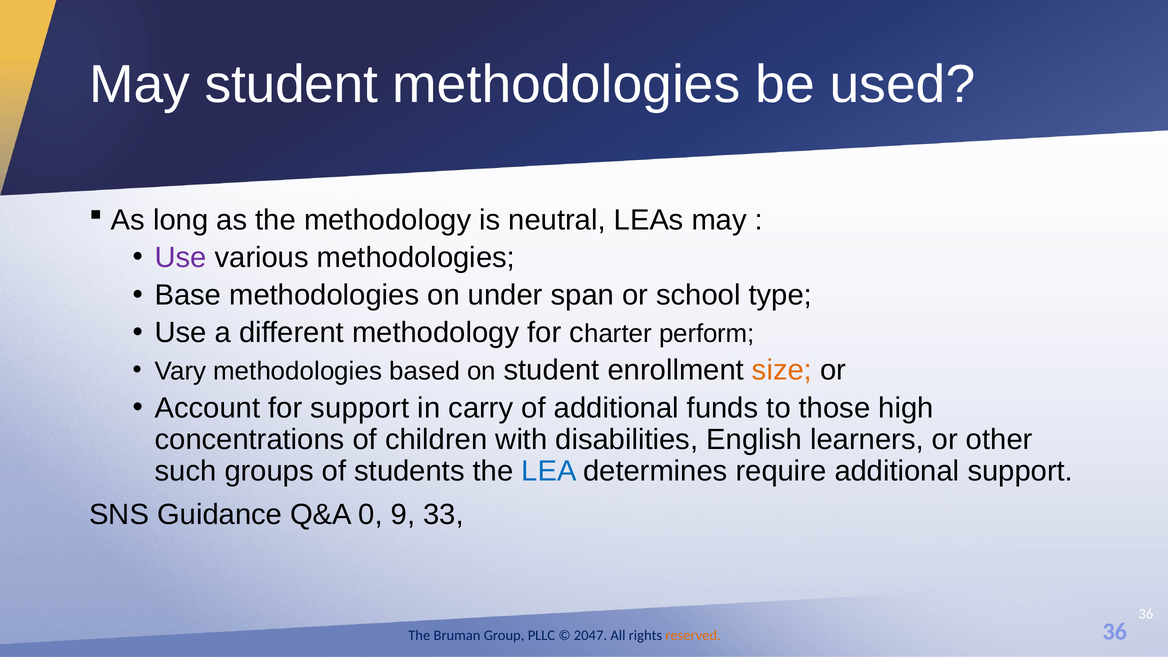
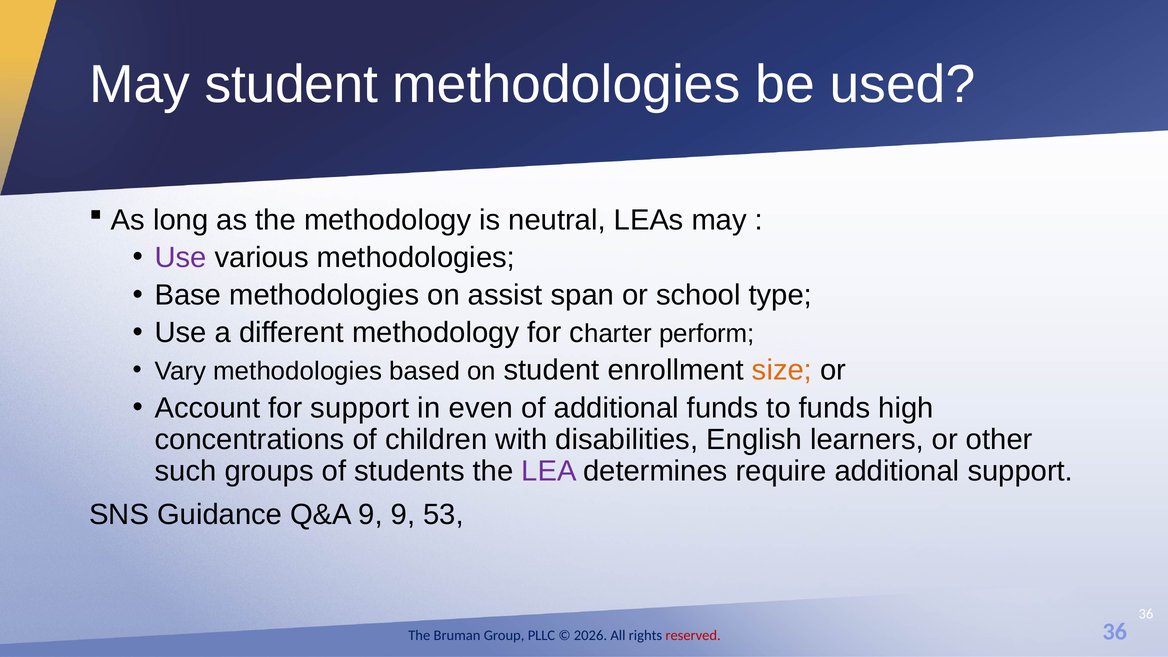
under: under -> assist (505, 295)
carry: carry -> even (481, 408)
to those: those -> funds (835, 408)
LEA colour: blue -> purple (549, 471)
Q&A 0: 0 -> 9 (370, 515)
33: 33 -> 53 (443, 515)
2047: 2047 -> 2026 (590, 636)
reserved colour: orange -> red (693, 636)
